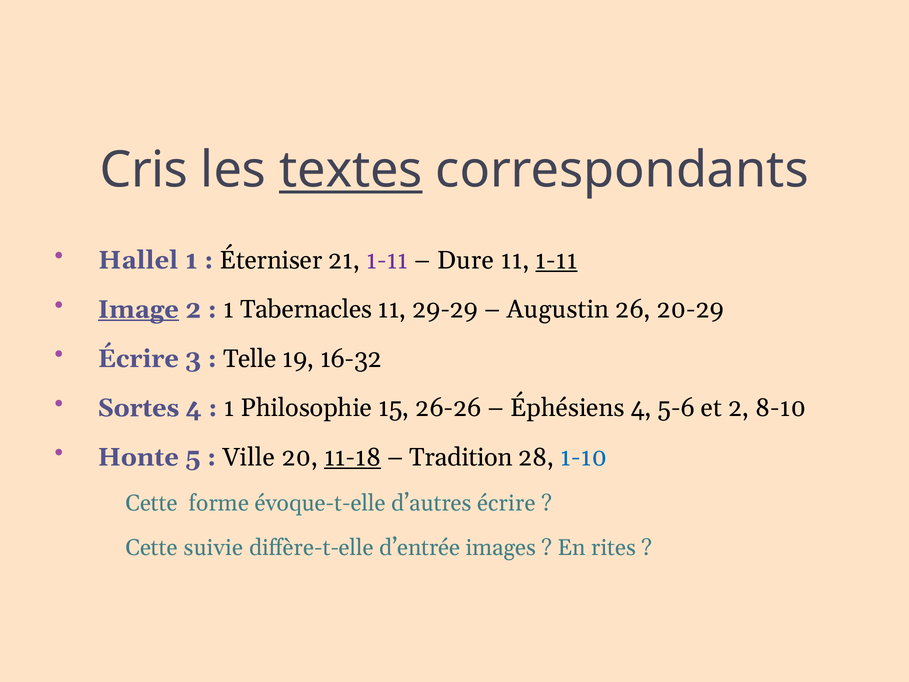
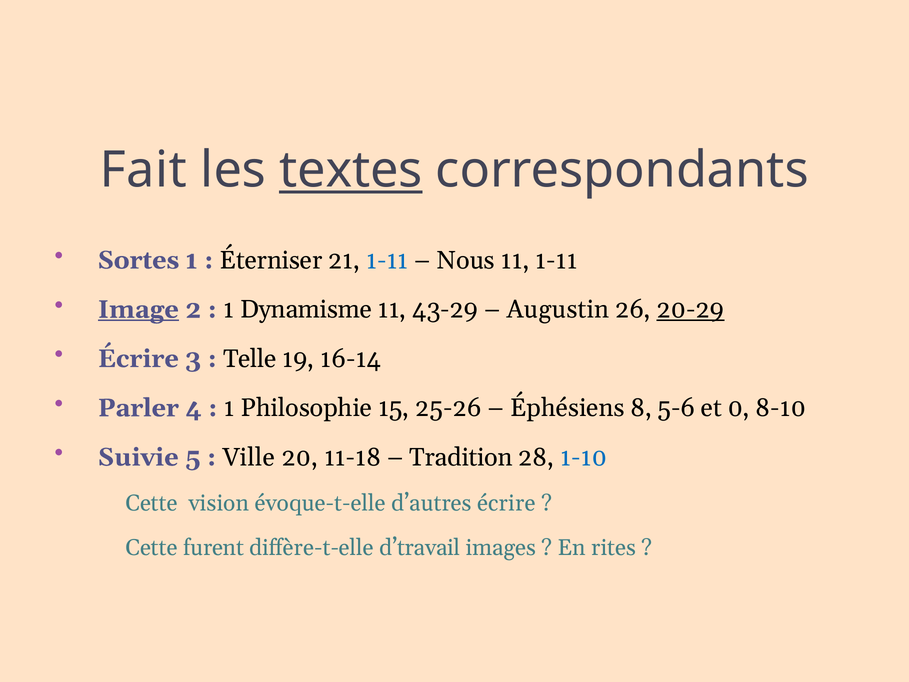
Cris: Cris -> Fait (143, 170)
Hallel: Hallel -> Sortes (138, 260)
1-11 colour: purple -> blue (387, 260)
Dure: Dure -> Nous (466, 260)
1-11 underline: present -> none (556, 260)
Tabernacles: Tabernacles -> Dynamisme (306, 309)
29-29: 29-29 -> 43-29 (445, 309)
20-29 underline: none -> present (690, 309)
16-32: 16-32 -> 16-14 (351, 359)
Sortes: Sortes -> Parler (138, 408)
26-26: 26-26 -> 25-26 (448, 408)
Éphésiens 4: 4 -> 8 (641, 408)
et 2: 2 -> 0 (739, 408)
Honte: Honte -> Suivie (138, 457)
11-18 underline: present -> none (353, 457)
forme: forme -> vision (219, 503)
suivie: suivie -> furent (214, 548)
d’entrée: d’entrée -> d’travail (420, 548)
